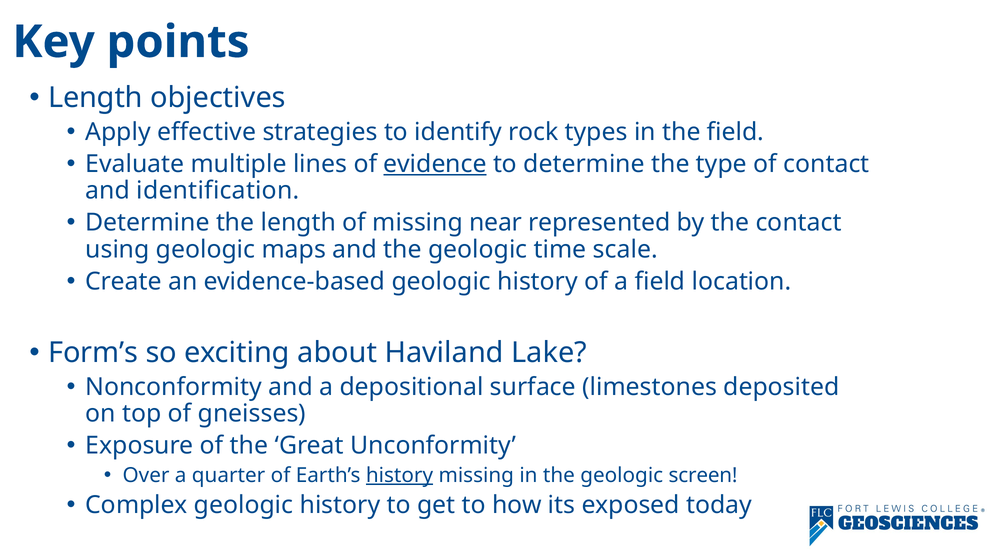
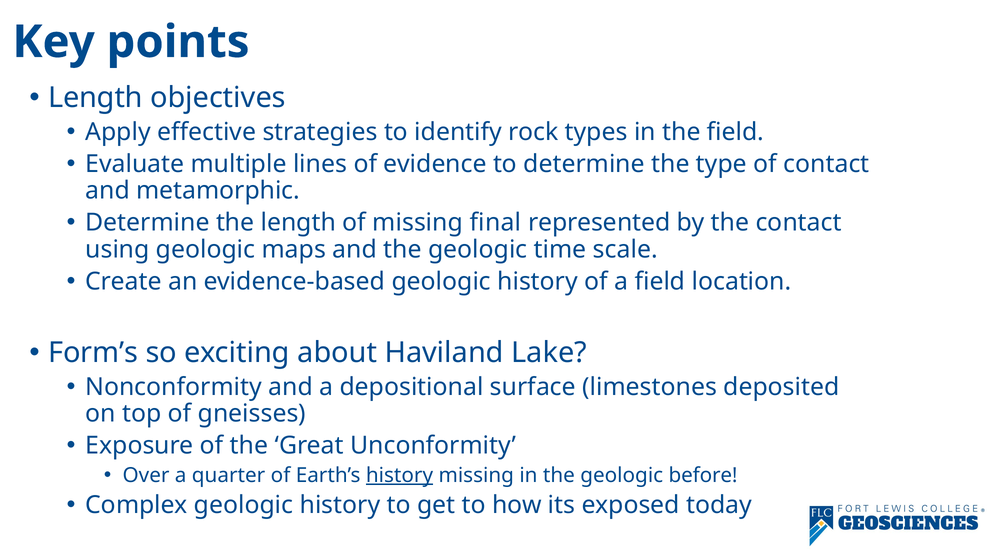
evidence underline: present -> none (435, 164)
identification: identification -> metamorphic (218, 191)
near: near -> final (495, 223)
screen: screen -> before (703, 476)
